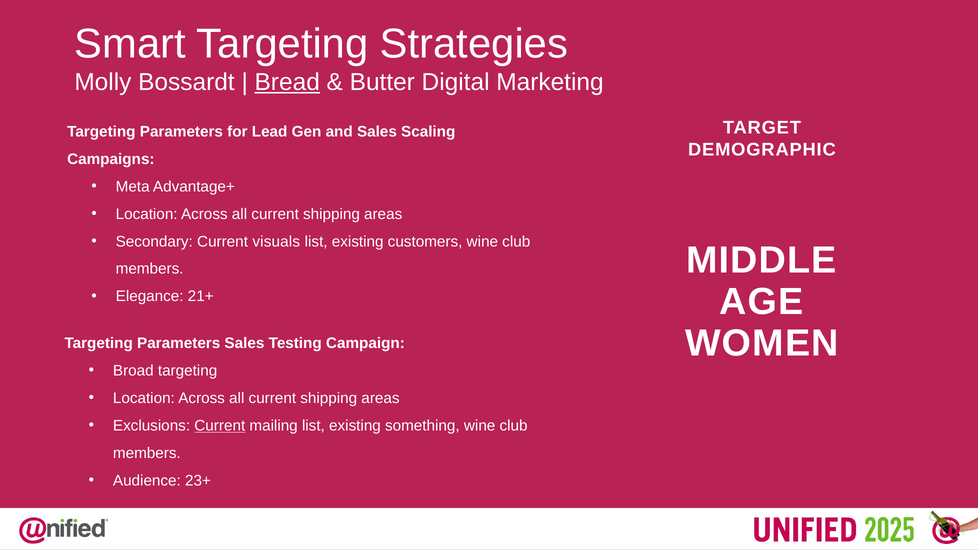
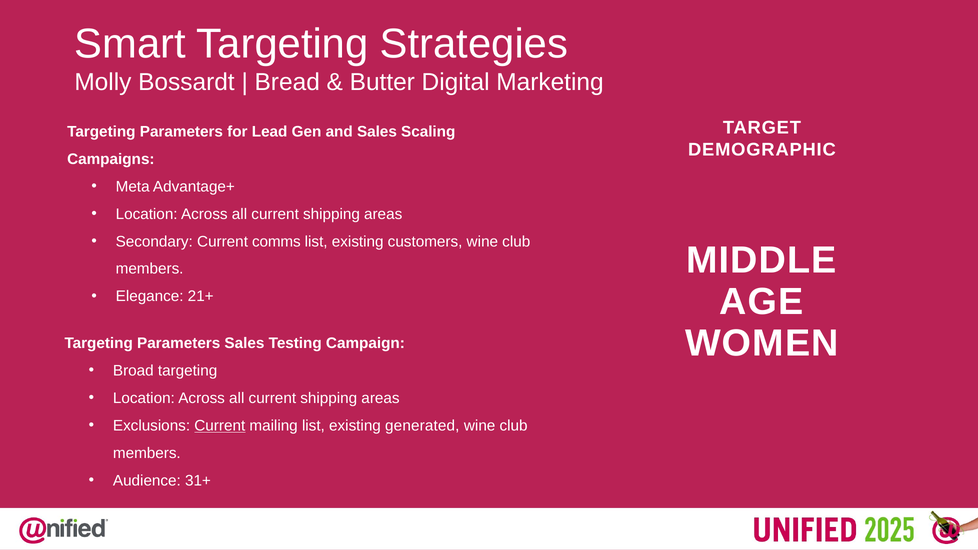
Bread underline: present -> none (287, 82)
visuals: visuals -> comms (276, 242)
something: something -> generated (422, 426)
23+: 23+ -> 31+ (198, 481)
